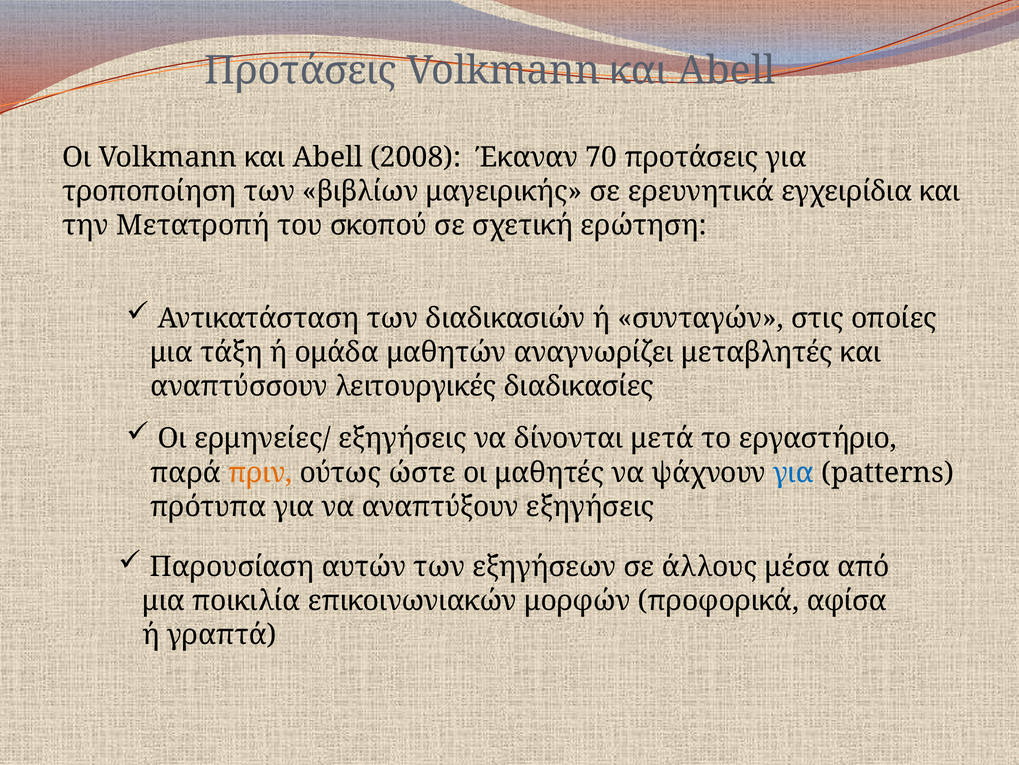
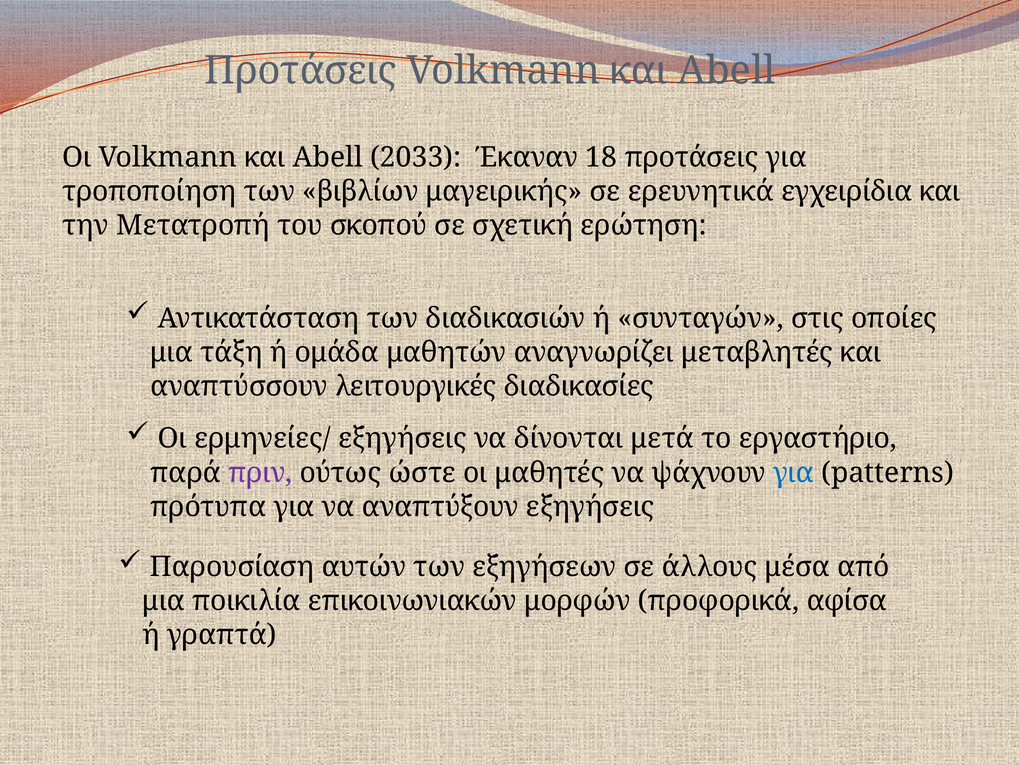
2008: 2008 -> 2033 (416, 157)
70: 70 -> 18 (601, 157)
πριν colour: orange -> purple (260, 472)
